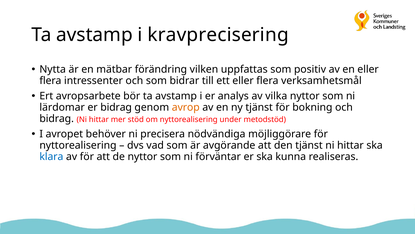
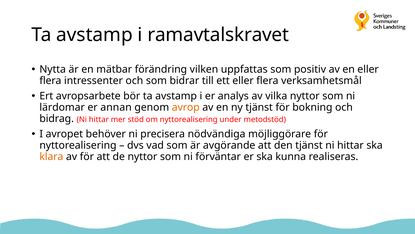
kravprecisering: kravprecisering -> ramavtalskravet (218, 35)
er bidrag: bidrag -> annan (116, 107)
klara colour: blue -> orange (51, 156)
